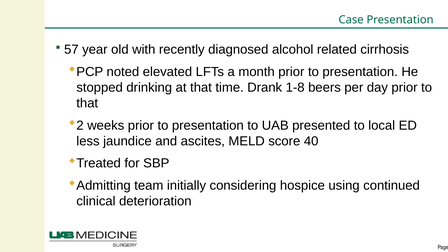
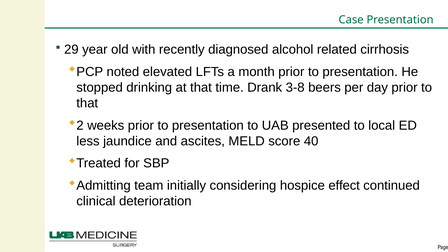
57: 57 -> 29 (71, 50)
1-8: 1-8 -> 3-8 (295, 87)
using: using -> effect (344, 186)
